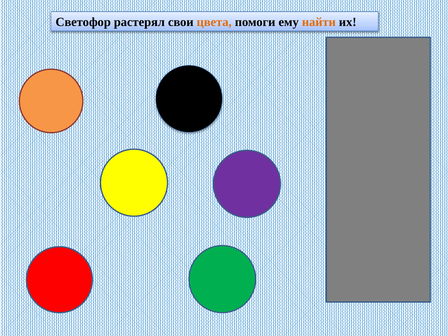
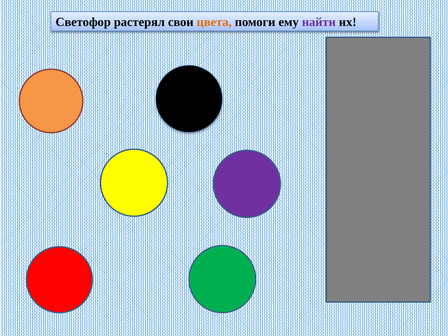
найти colour: orange -> purple (319, 22)
